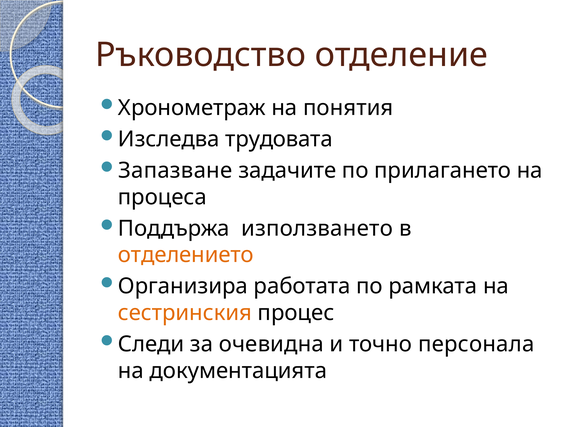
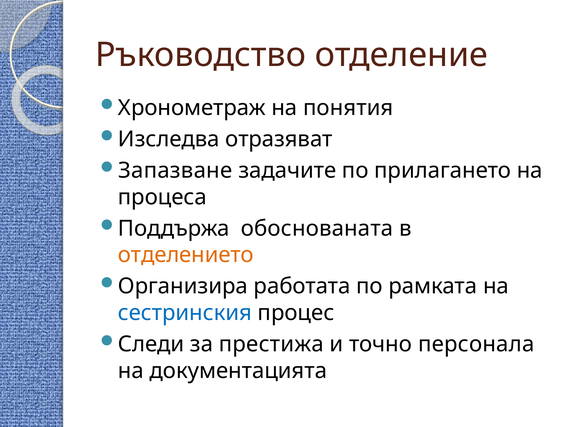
трудовата: трудовата -> отразяват (279, 139)
използването: използването -> обоснованата (317, 229)
сестринския colour: orange -> blue (185, 313)
очевидна: очевидна -> престижа (271, 345)
